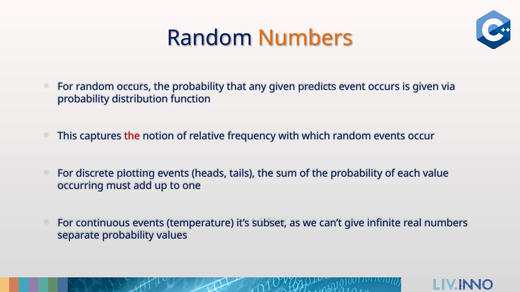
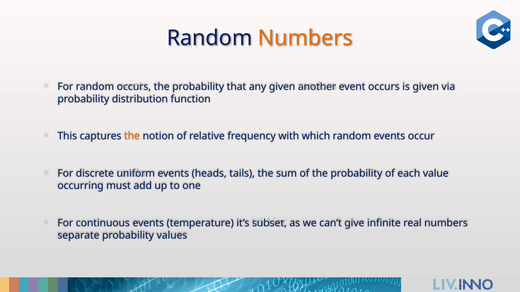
predicts: predicts -> another (317, 87)
the colour: red -> orange (132, 136)
plotting: plotting -> uniform (136, 174)
